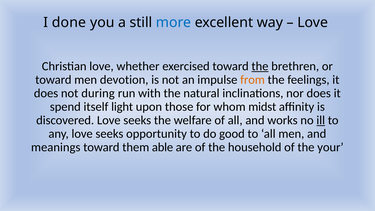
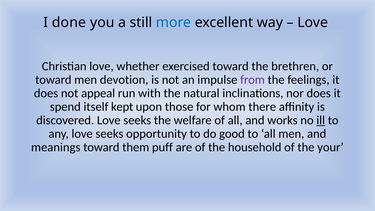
the underline: present -> none (260, 66)
from colour: orange -> purple (252, 80)
during: during -> appeal (98, 93)
light: light -> kept (122, 107)
midst: midst -> there (262, 107)
able: able -> puff (162, 147)
